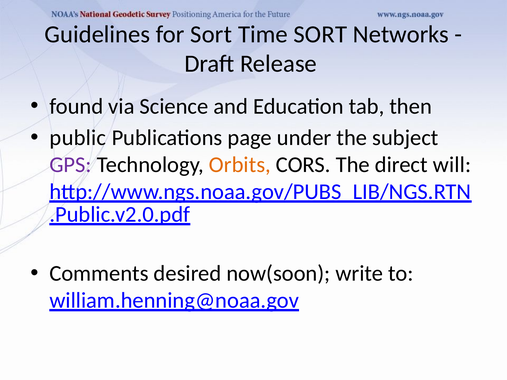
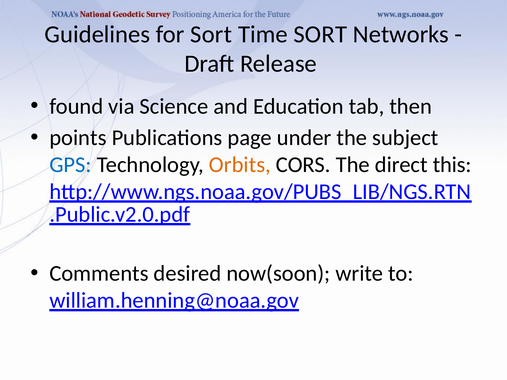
public: public -> points (78, 138)
GPS colour: purple -> blue (71, 165)
will: will -> this (452, 165)
